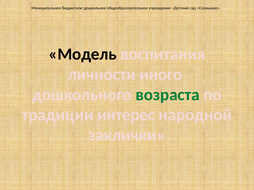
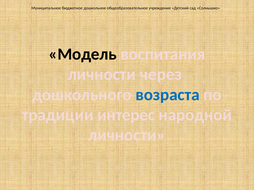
иного: иного -> через (161, 75)
возраста colour: green -> blue (168, 95)
заклички: заклички -> личности (127, 136)
